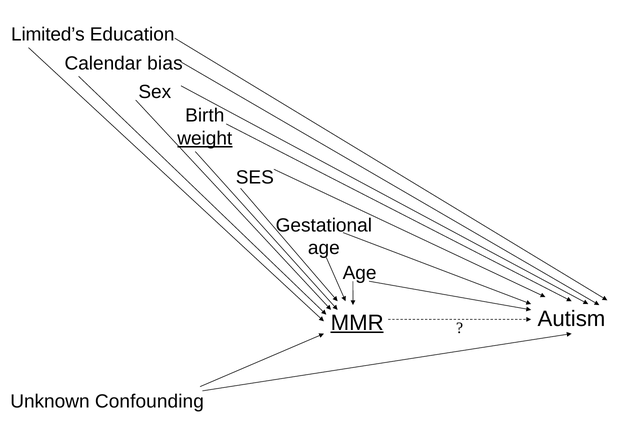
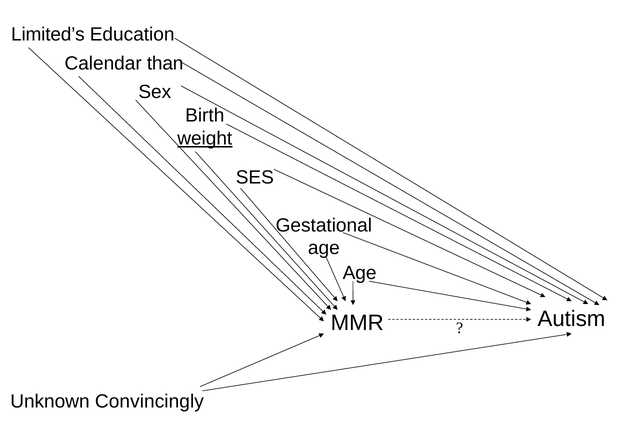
bias: bias -> than (165, 63)
MMR underline: present -> none (357, 323)
Confounding: Confounding -> Convincingly (149, 401)
